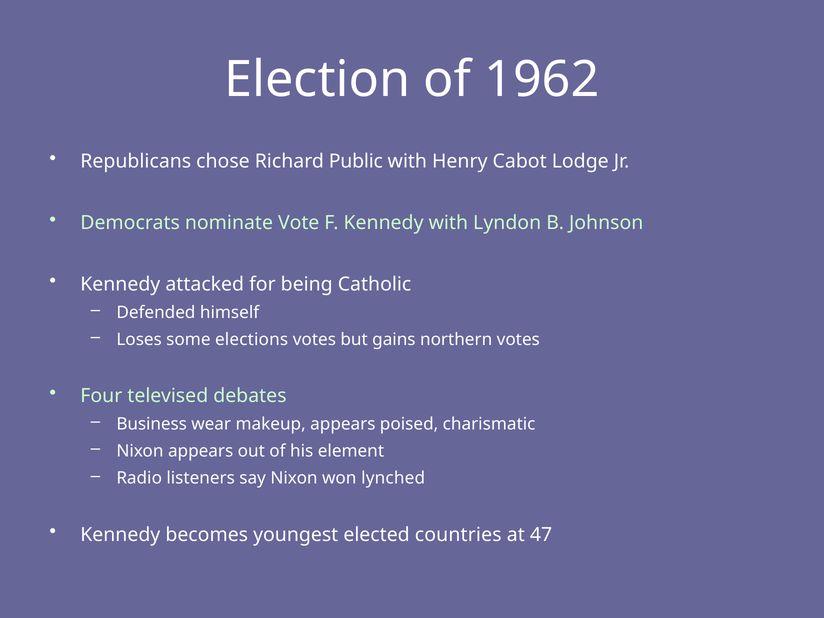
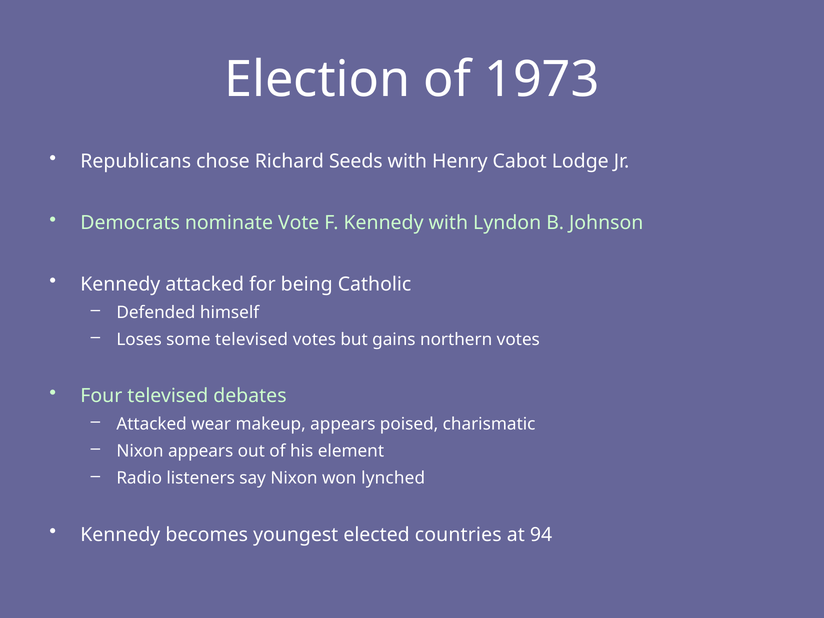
1962: 1962 -> 1973 (542, 80)
Public: Public -> Seeds (356, 161)
some elections: elections -> televised (252, 339)
Business: Business -> Attacked (152, 424)
47: 47 -> 94 (541, 535)
